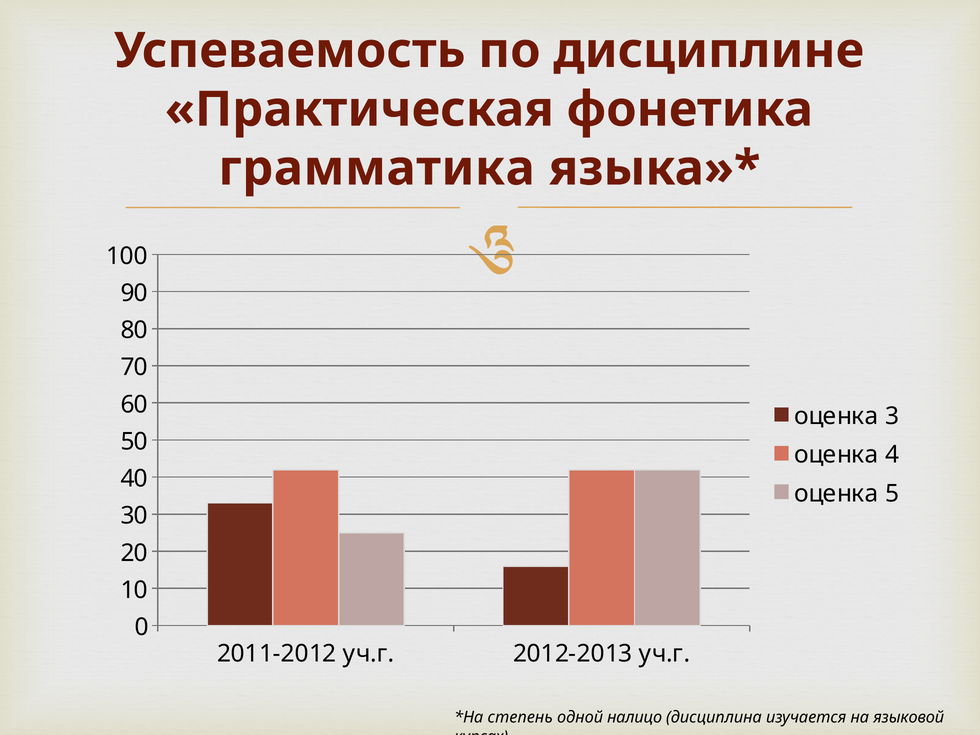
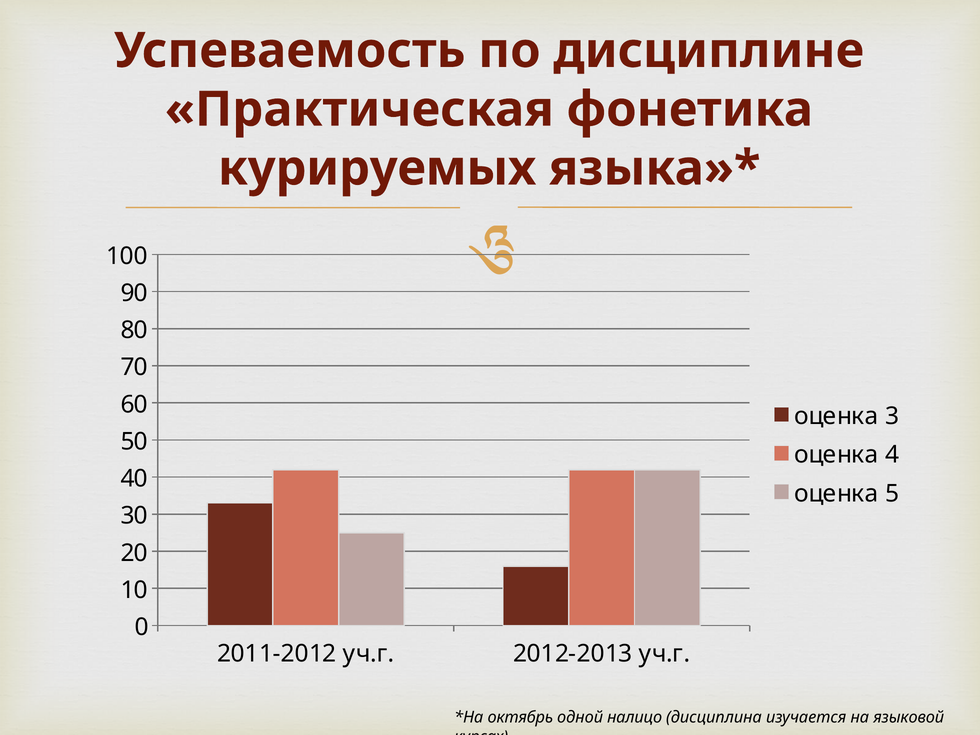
грамматика: грамматика -> курируемых (377, 168)
степень: степень -> октябрь (520, 717)
